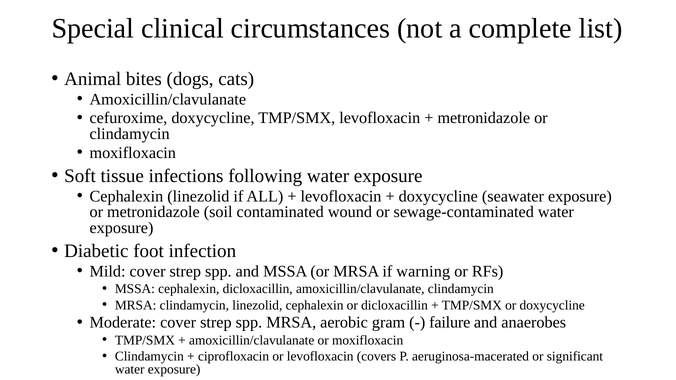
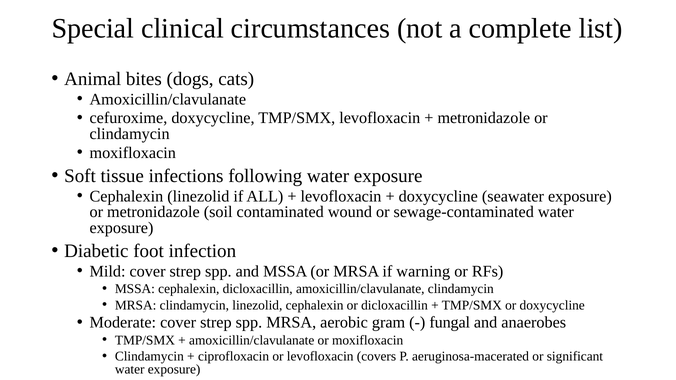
failure: failure -> fungal (450, 323)
